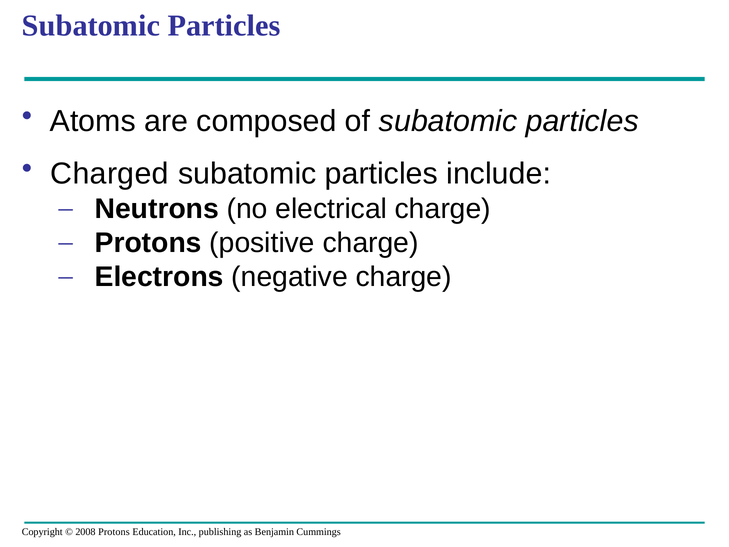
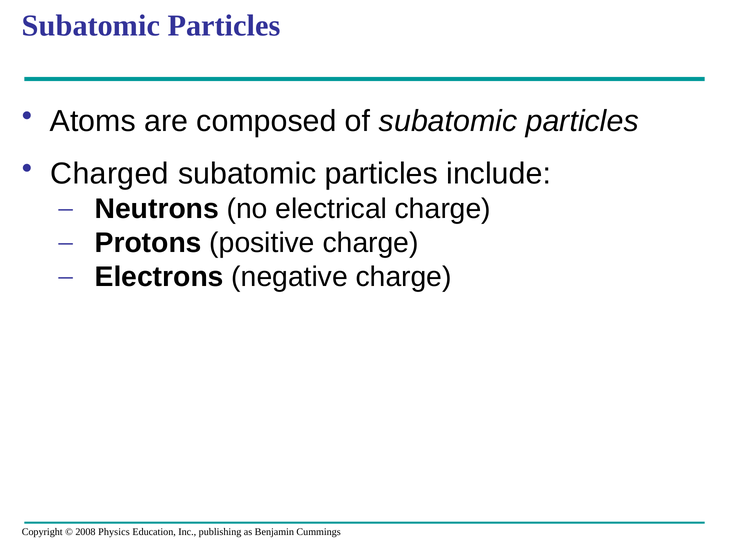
2008 Protons: Protons -> Physics (114, 532)
